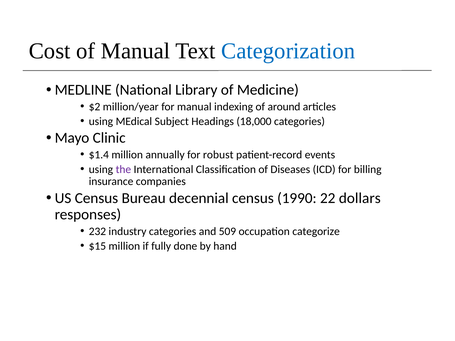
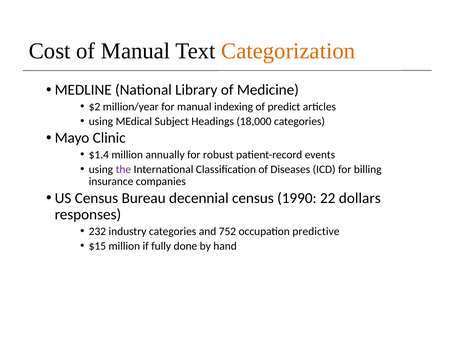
Categorization colour: blue -> orange (288, 51)
around: around -> predict (284, 107)
509: 509 -> 752 (227, 231)
categorize: categorize -> predictive (316, 231)
